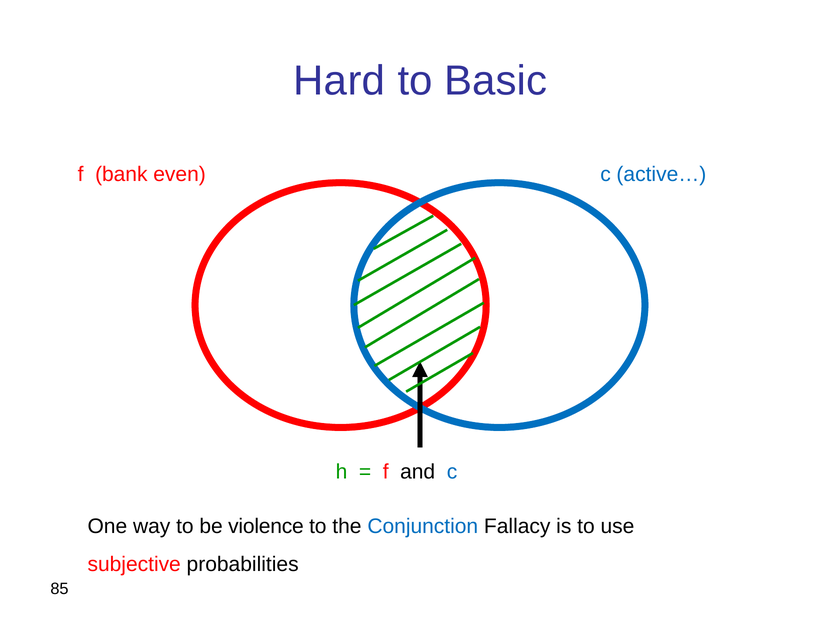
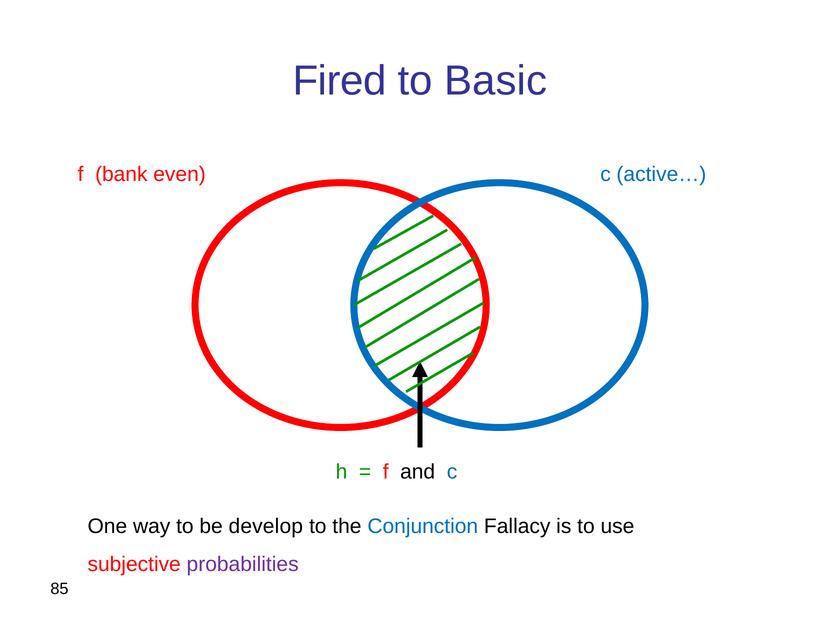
Hard: Hard -> Fired (340, 81)
violence: violence -> develop (266, 526)
probabilities colour: black -> purple (243, 564)
